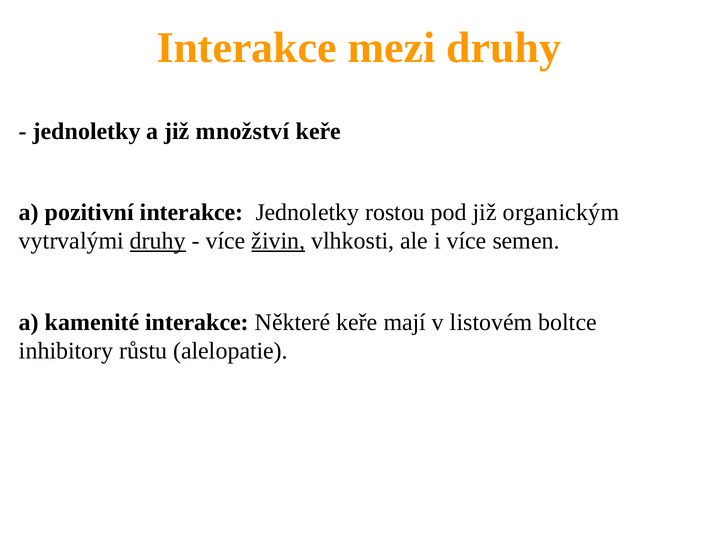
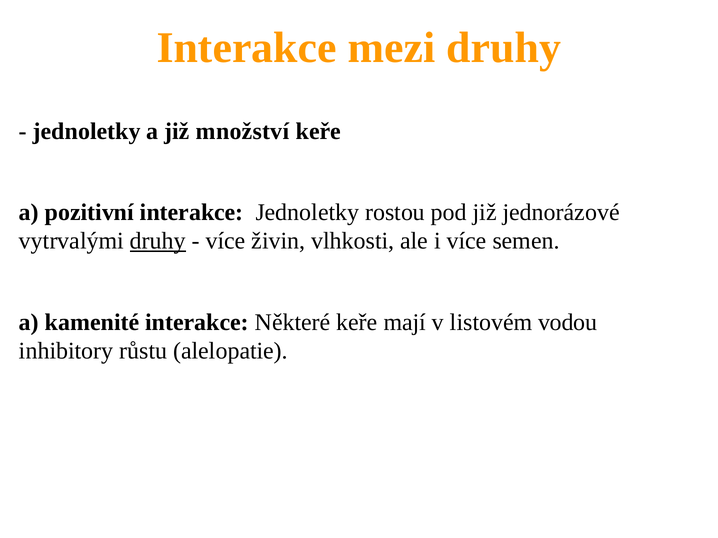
organickým: organickým -> jednorázové (561, 213)
živin underline: present -> none (278, 241)
boltce: boltce -> vodou (568, 323)
